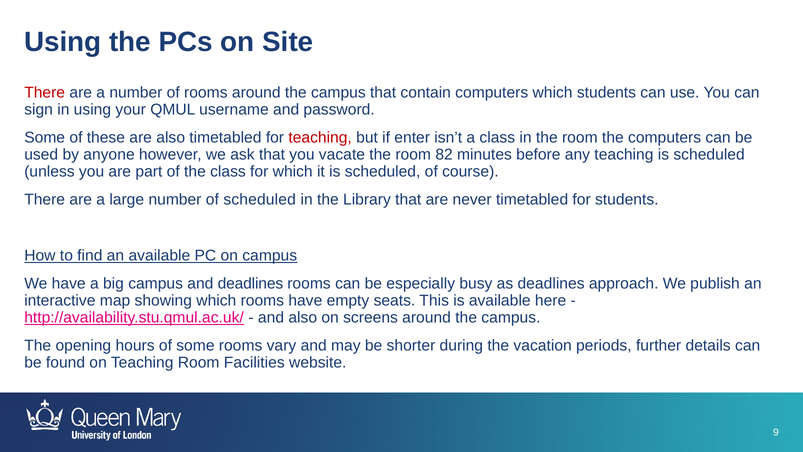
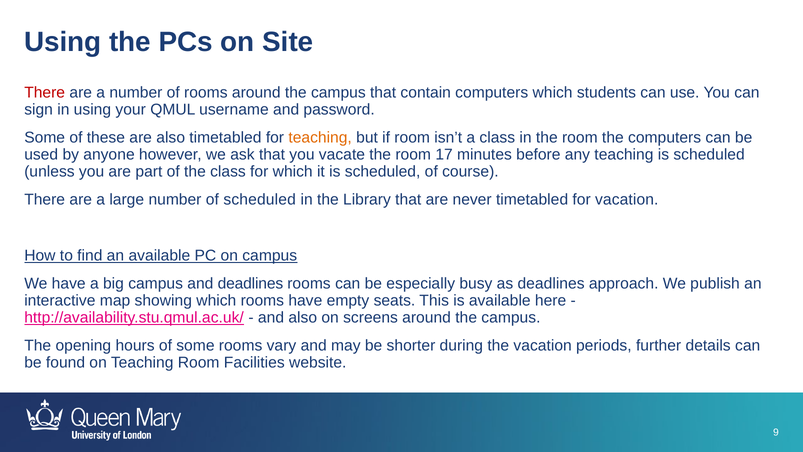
teaching colour: red -> orange (320, 138)
if enter: enter -> room (412, 138)
82: 82 -> 17 (444, 154)
for students: students -> vacation (627, 199)
